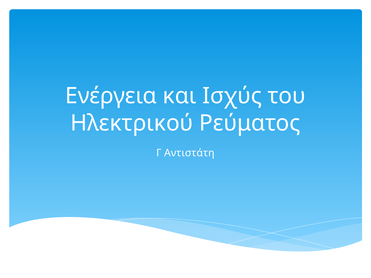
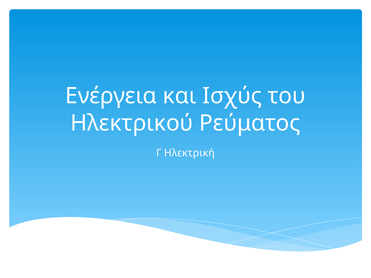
Αντιστάτη: Αντιστάτη -> Ηλεκτρική (189, 153)
